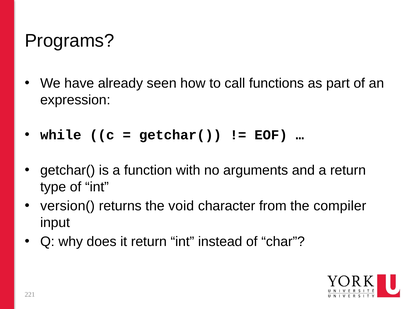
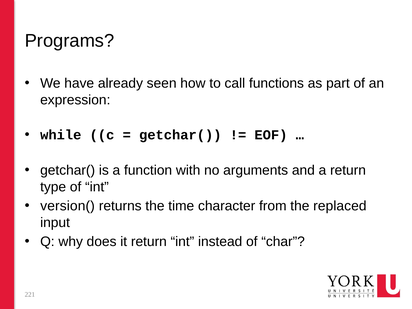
void: void -> time (181, 206)
compiler: compiler -> replaced (340, 206)
